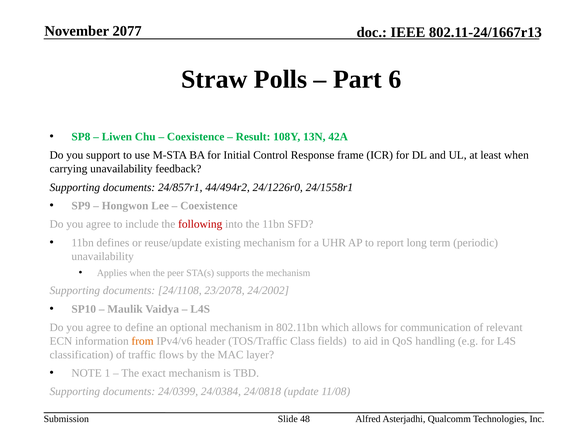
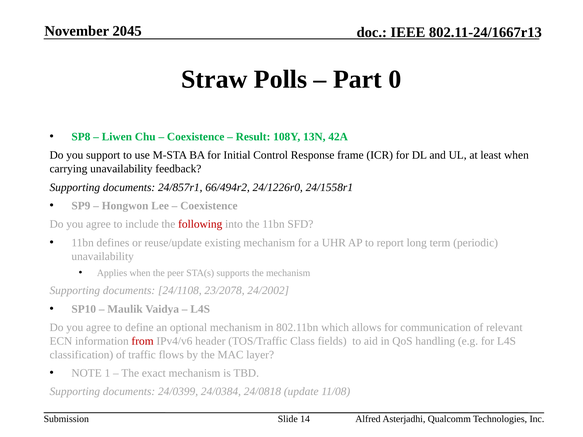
2077: 2077 -> 2045 (127, 31)
6: 6 -> 0 (395, 79)
44/494r2: 44/494r2 -> 66/494r2 (228, 187)
from colour: orange -> red (143, 341)
48: 48 -> 14 (305, 419)
